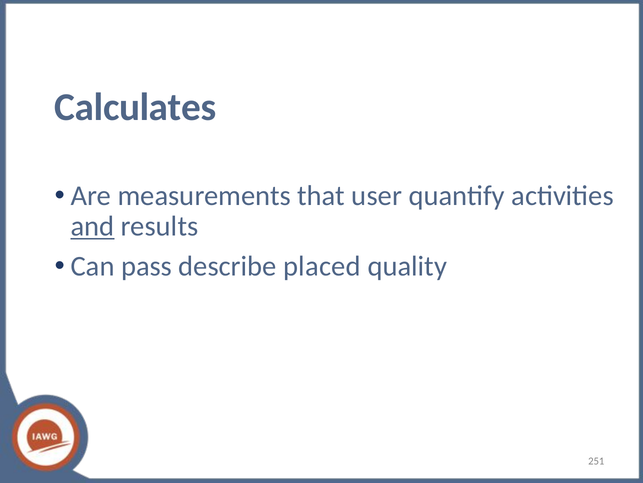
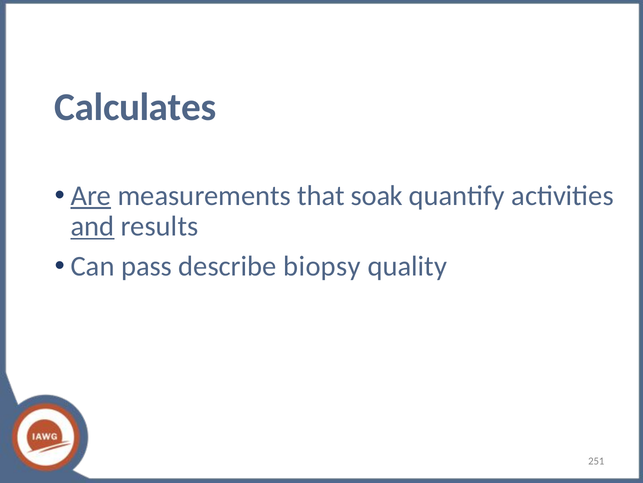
Are underline: none -> present (91, 195)
user: user -> soak (377, 195)
placed: placed -> biopsy (322, 266)
